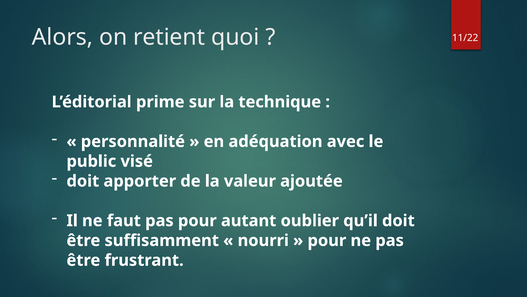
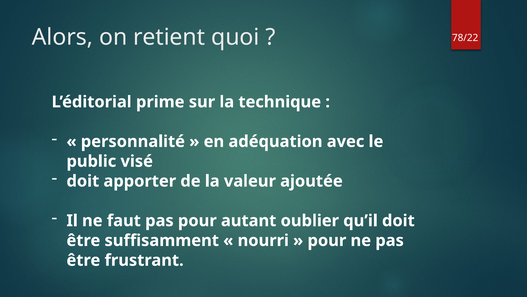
11/22: 11/22 -> 78/22 (465, 38)
